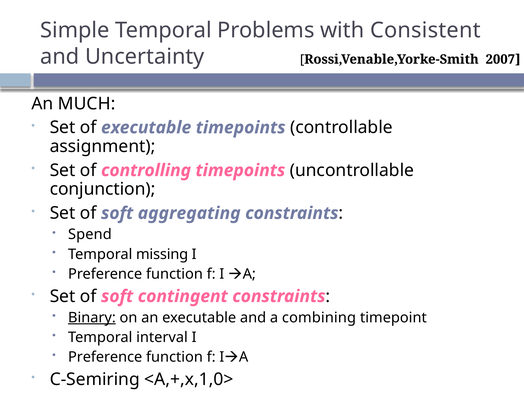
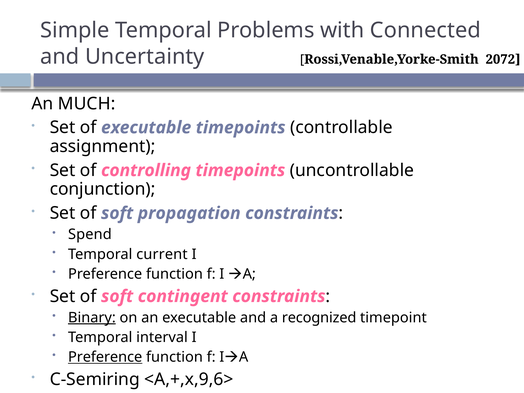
Consistent: Consistent -> Connected (425, 30)
2007: 2007 -> 2072 (503, 59)
aggregating: aggregating -> propagation (189, 213)
missing: missing -> current (162, 254)
combining: combining -> recognized (319, 318)
Preference underline: none -> present (105, 357)
<A,+,x,1,0>: <A,+,x,1,0> -> <A,+,x,9,6> (189, 379)
